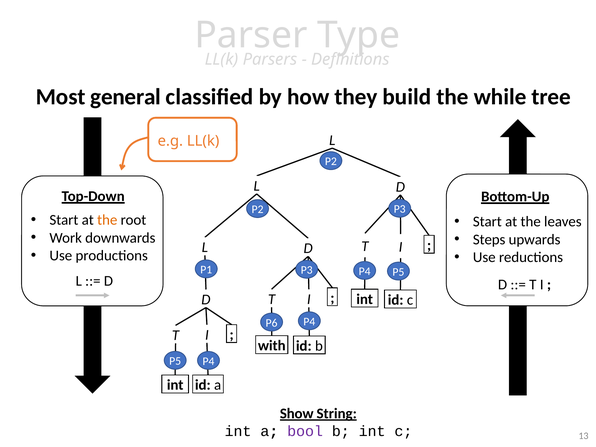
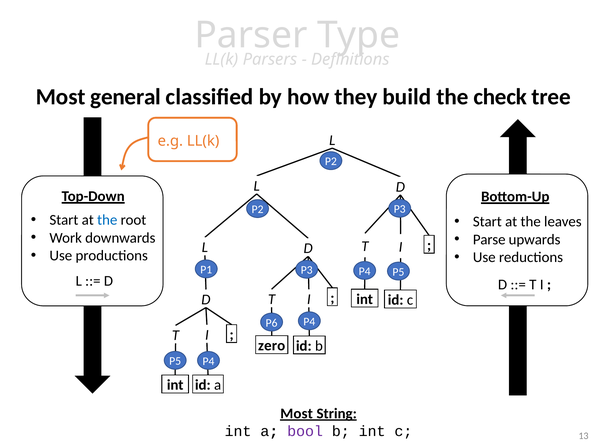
while: while -> check (500, 97)
the colour: orange -> blue (107, 220)
Steps: Steps -> Parse (489, 239)
with: with -> zero (272, 346)
Show: Show -> Most (297, 413)
